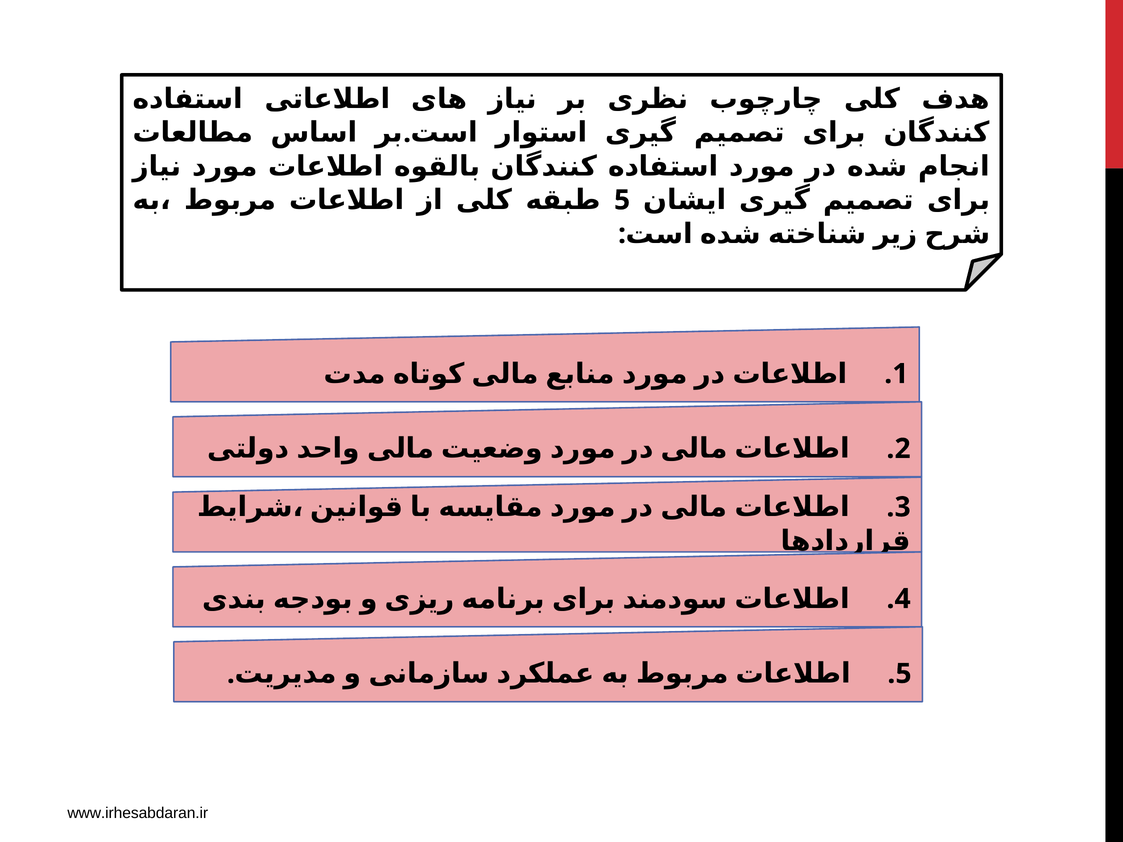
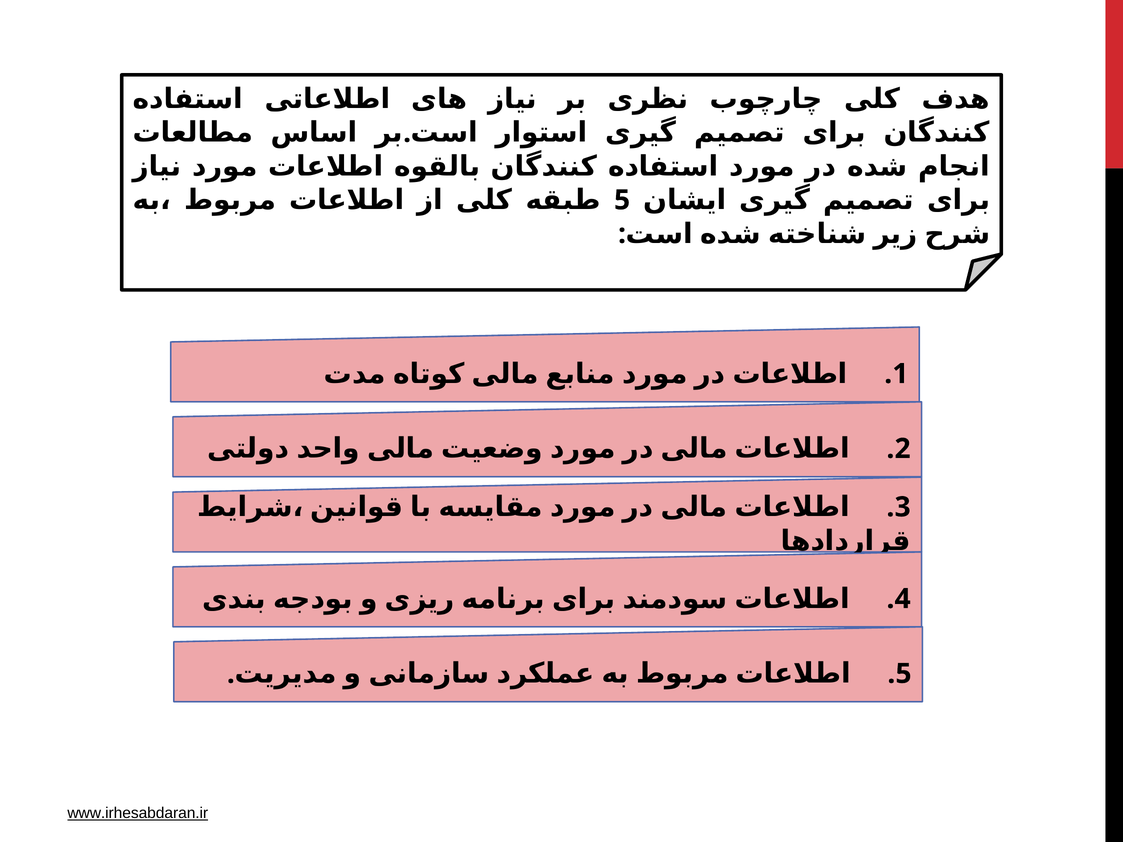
www.irhesabdaran.ir underline: none -> present (138, 813)
